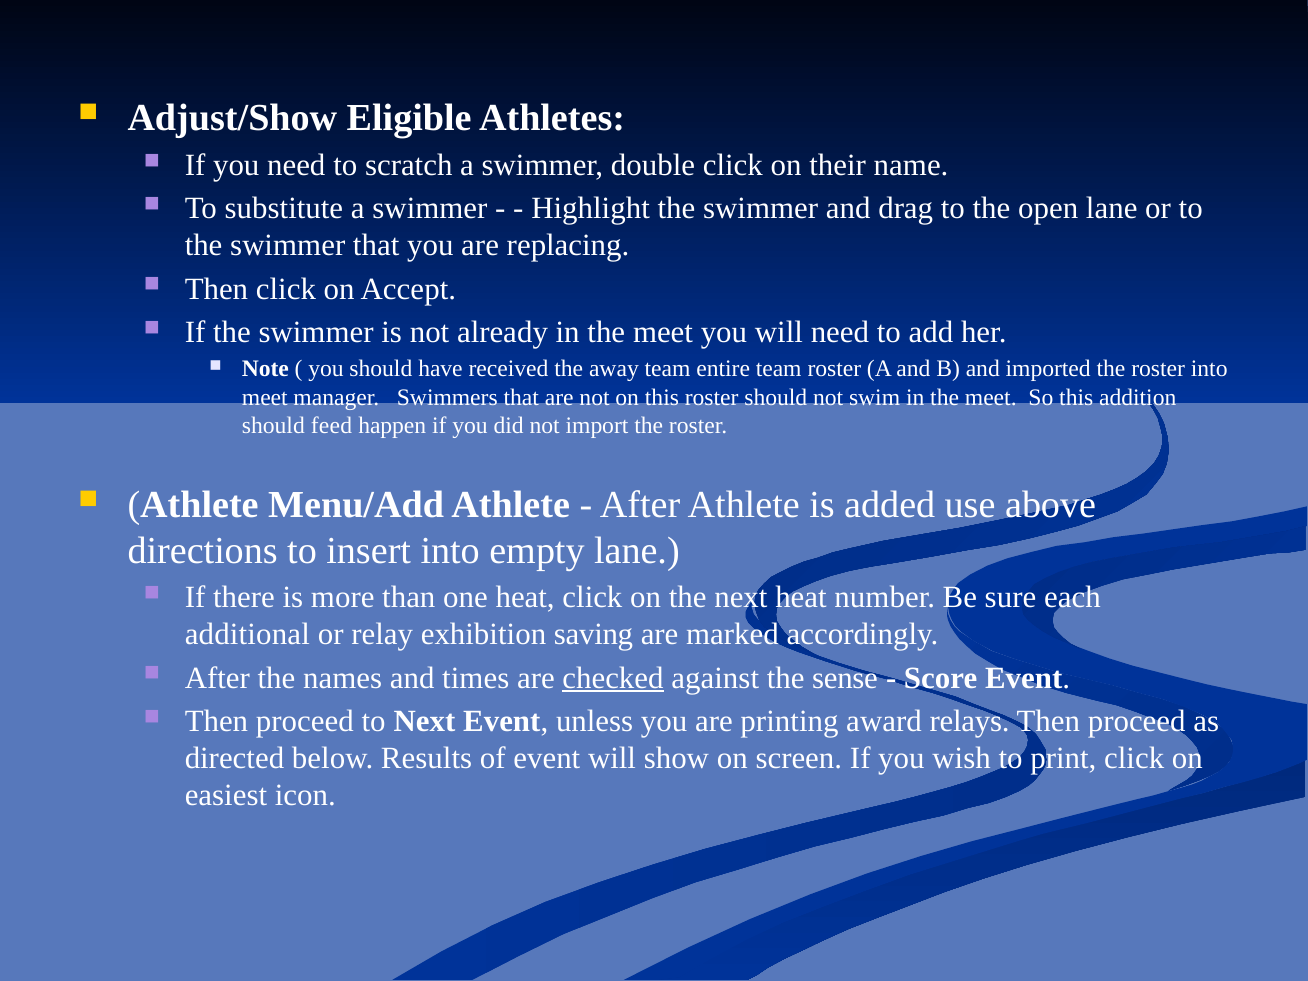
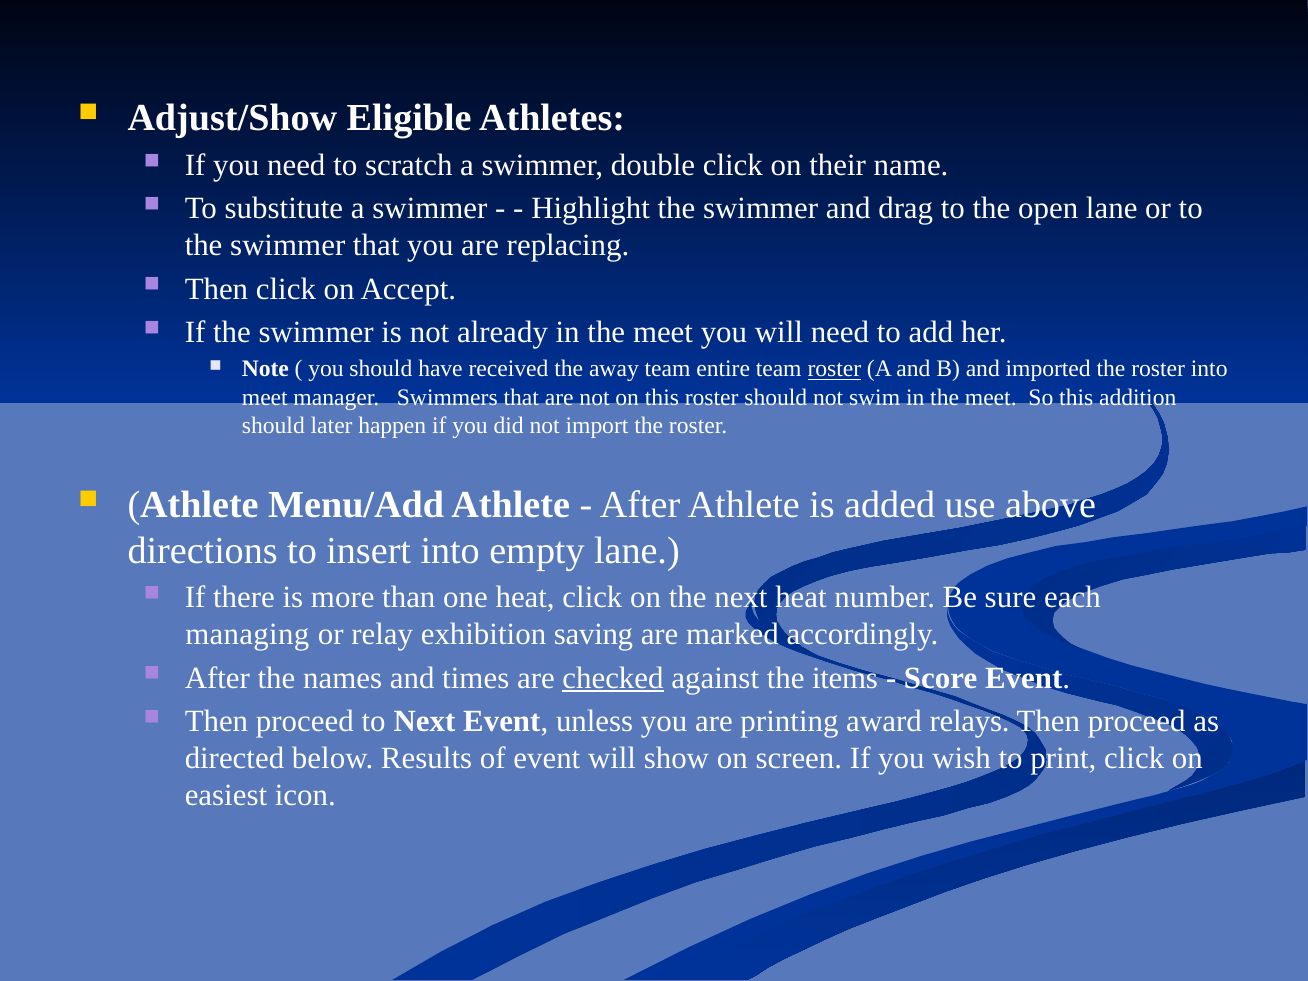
roster underline: none -> present (834, 369)
feed: feed -> later (332, 426)
additional: additional -> managing (247, 635)
sense: sense -> items (845, 678)
